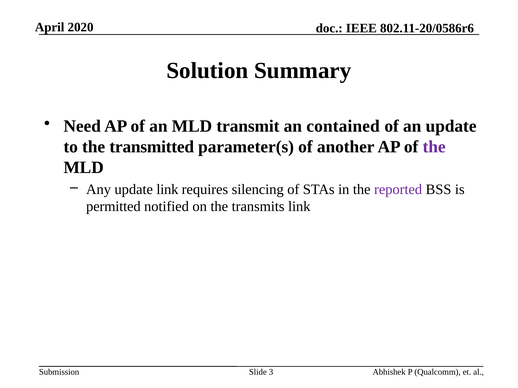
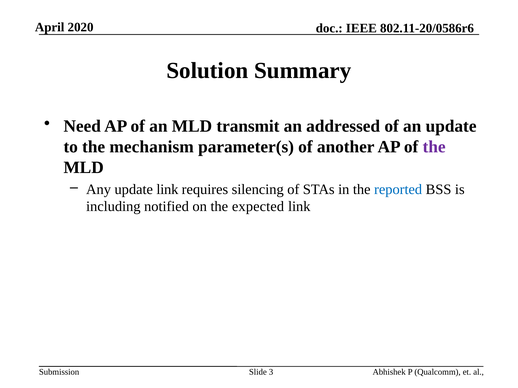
contained: contained -> addressed (343, 126)
transmitted: transmitted -> mechanism (152, 147)
reported colour: purple -> blue (398, 190)
permitted: permitted -> including (113, 207)
transmits: transmits -> expected (258, 207)
